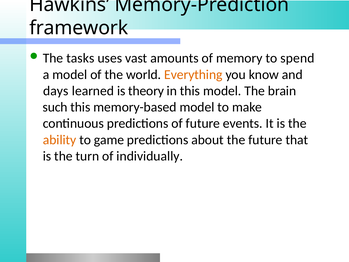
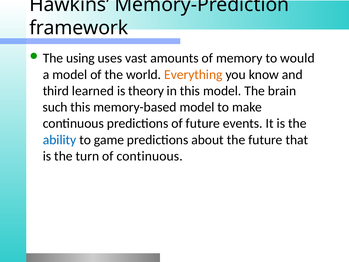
tasks: tasks -> using (80, 58)
spend: spend -> would (297, 58)
days: days -> third (56, 91)
ability colour: orange -> blue (60, 140)
of individually: individually -> continuous (150, 156)
